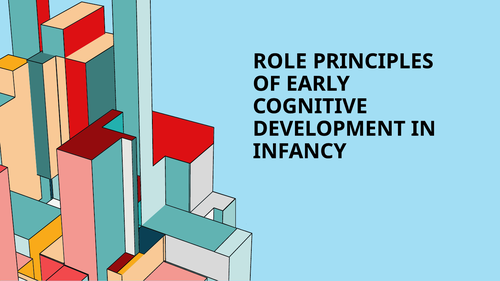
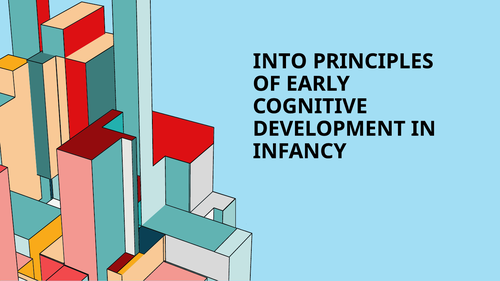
ROLE: ROLE -> INTO (280, 61)
